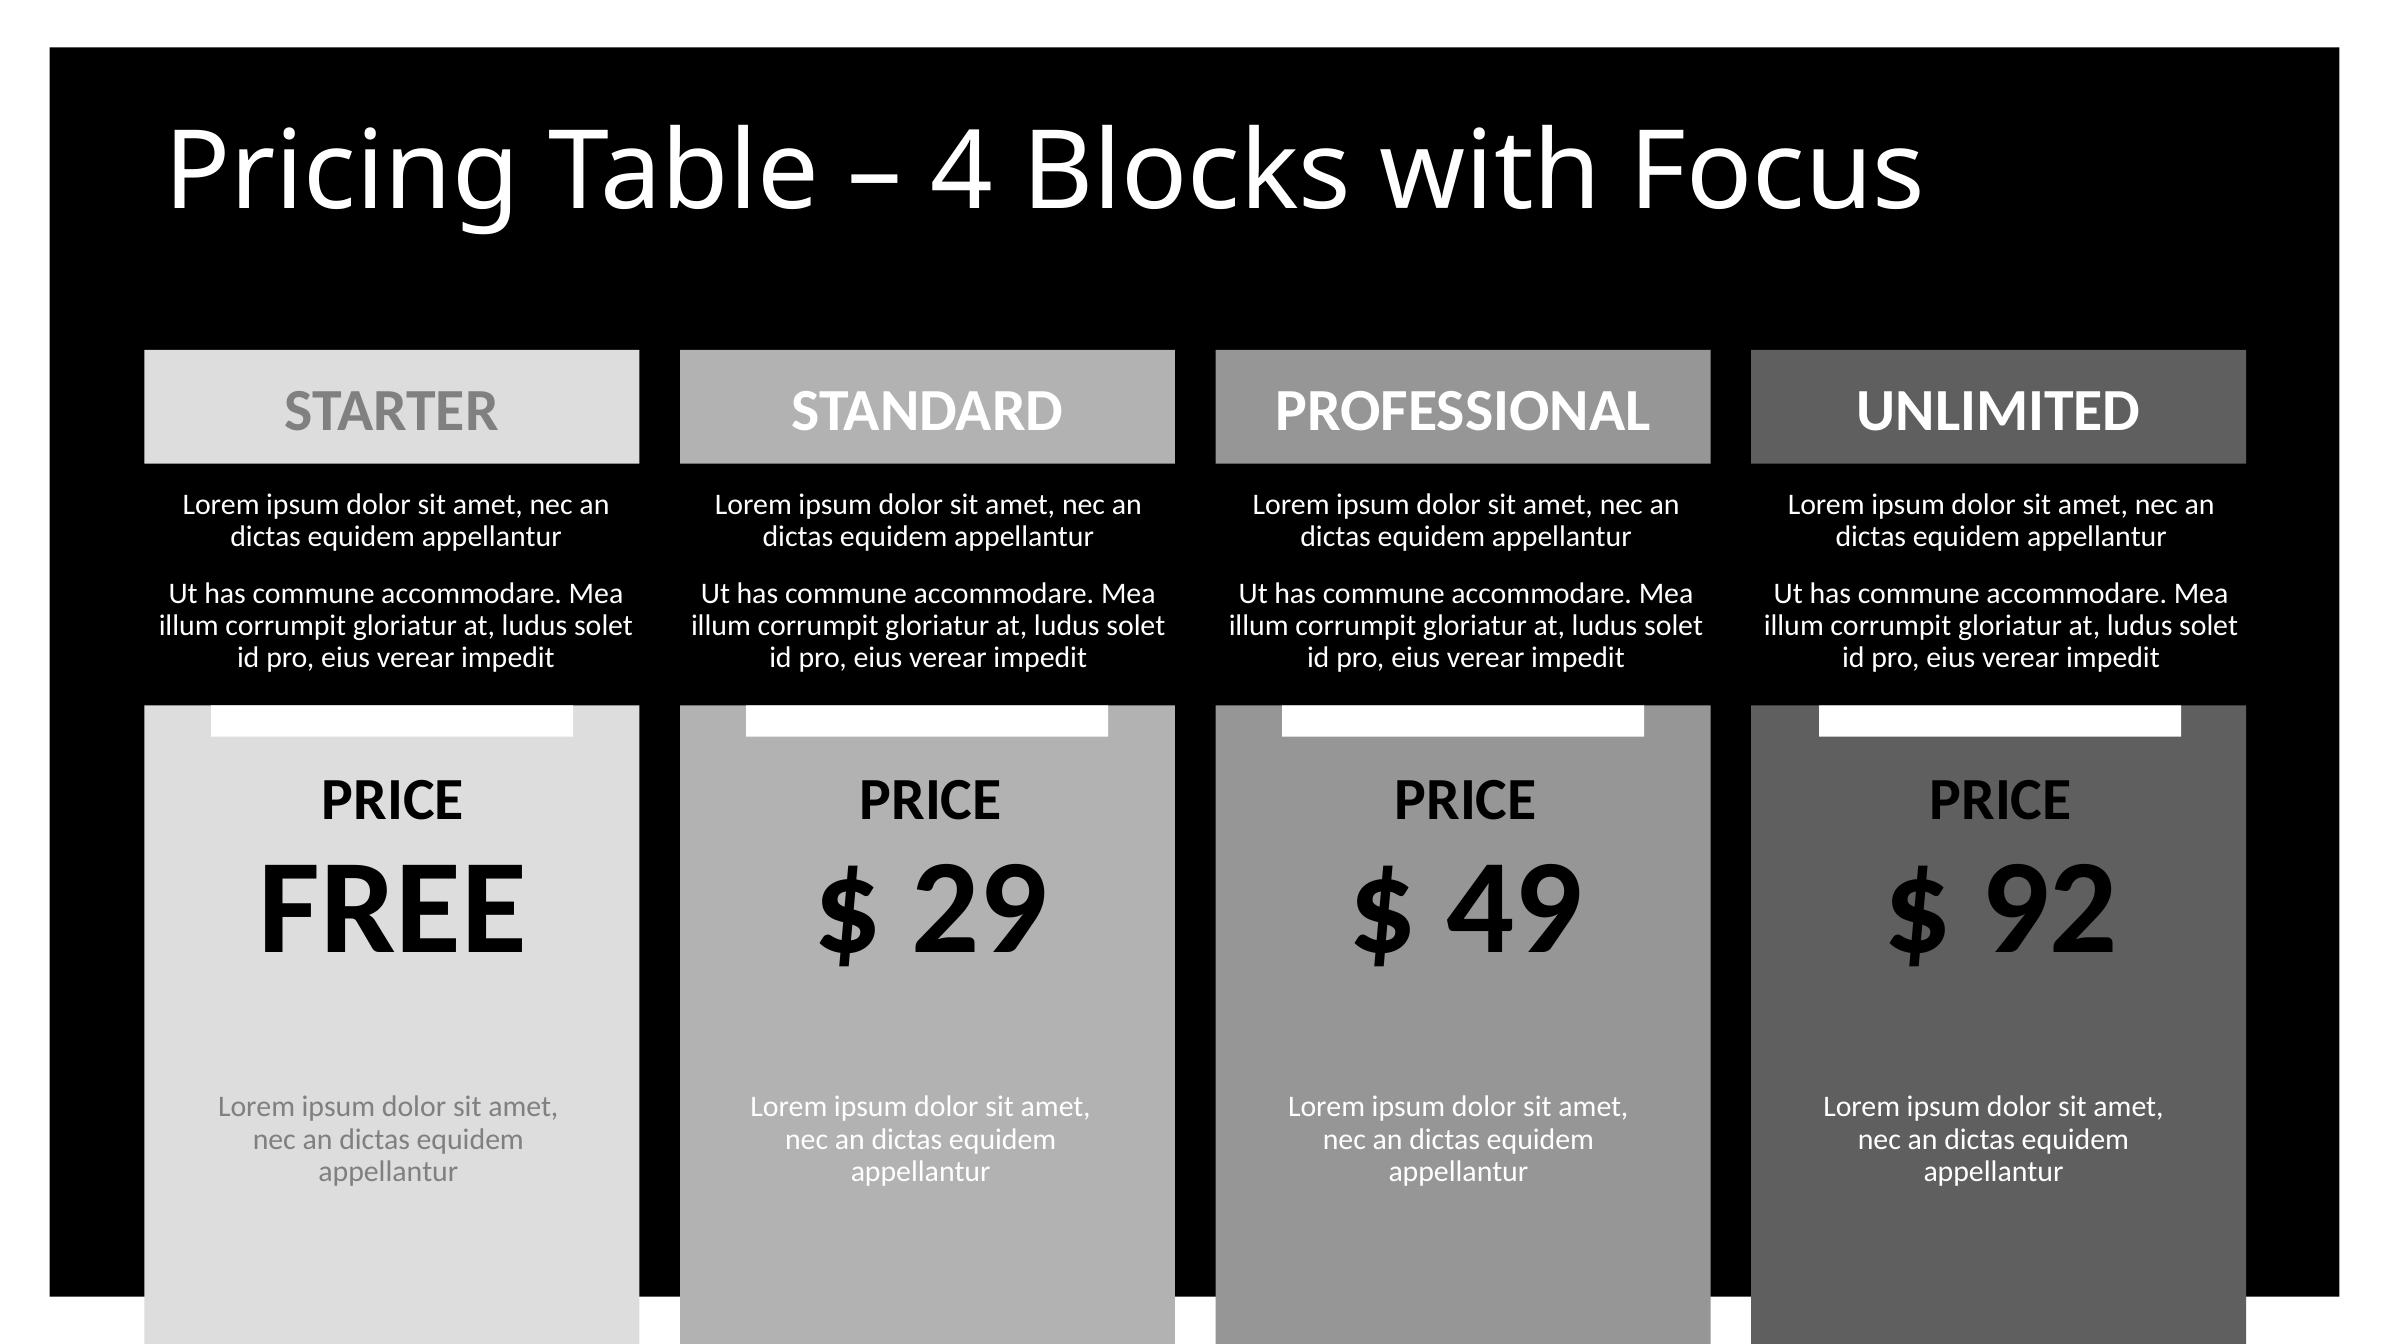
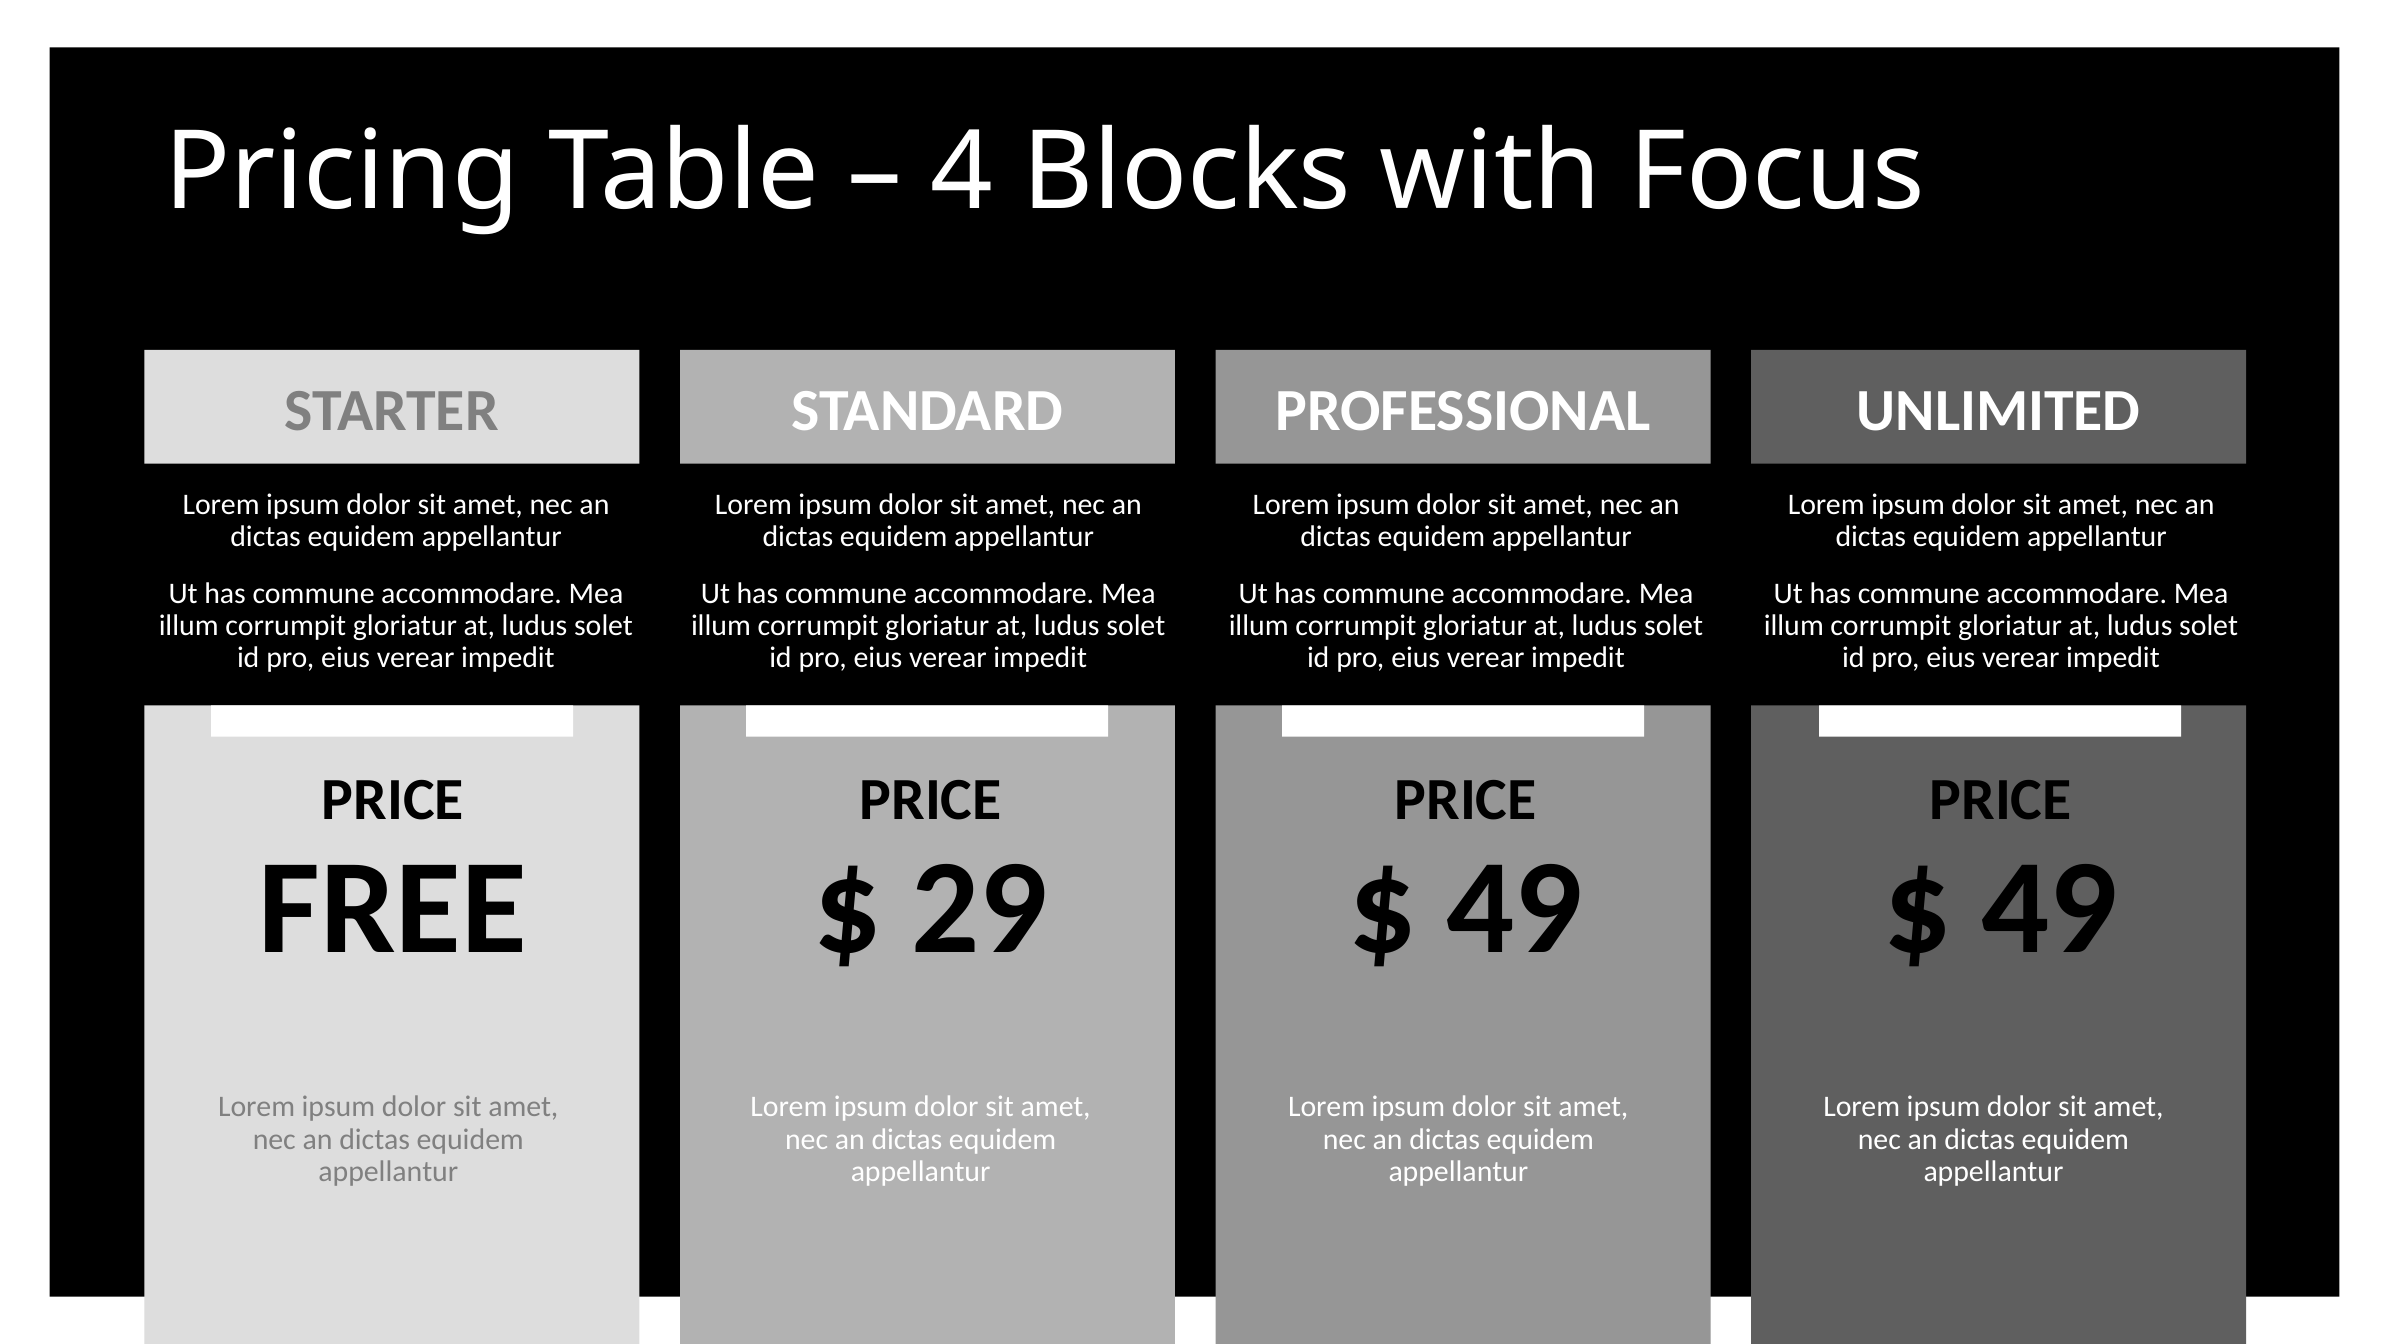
92: 92 -> 49 (2050, 908)
